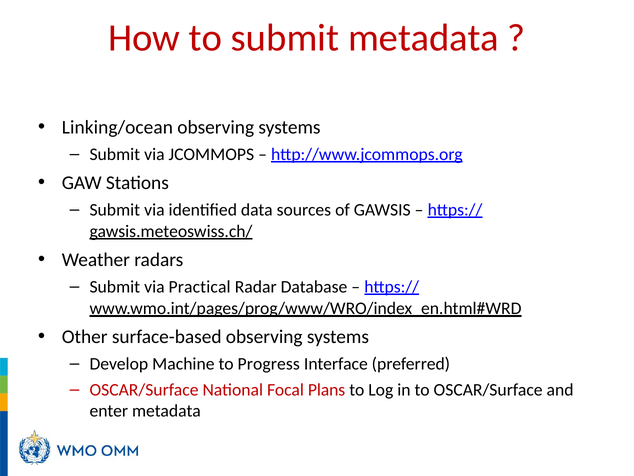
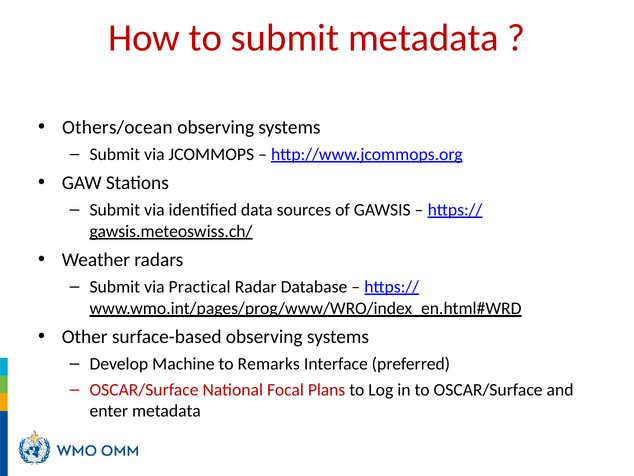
Linking/ocean: Linking/ocean -> Others/ocean (117, 127)
Progress: Progress -> Remarks (269, 363)
